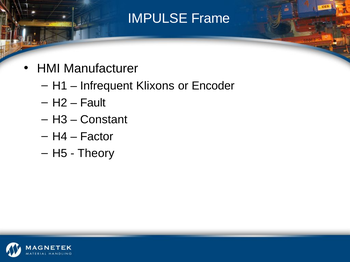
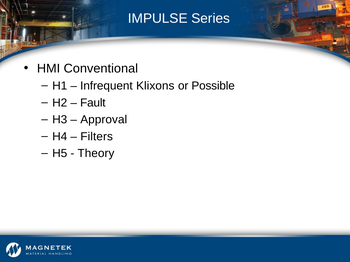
Frame: Frame -> Series (211, 18)
Manufacturer: Manufacturer -> Conventional (101, 69)
Encoder: Encoder -> Possible (213, 86)
Constant: Constant -> Approval (104, 120)
Factor: Factor -> Filters (97, 137)
